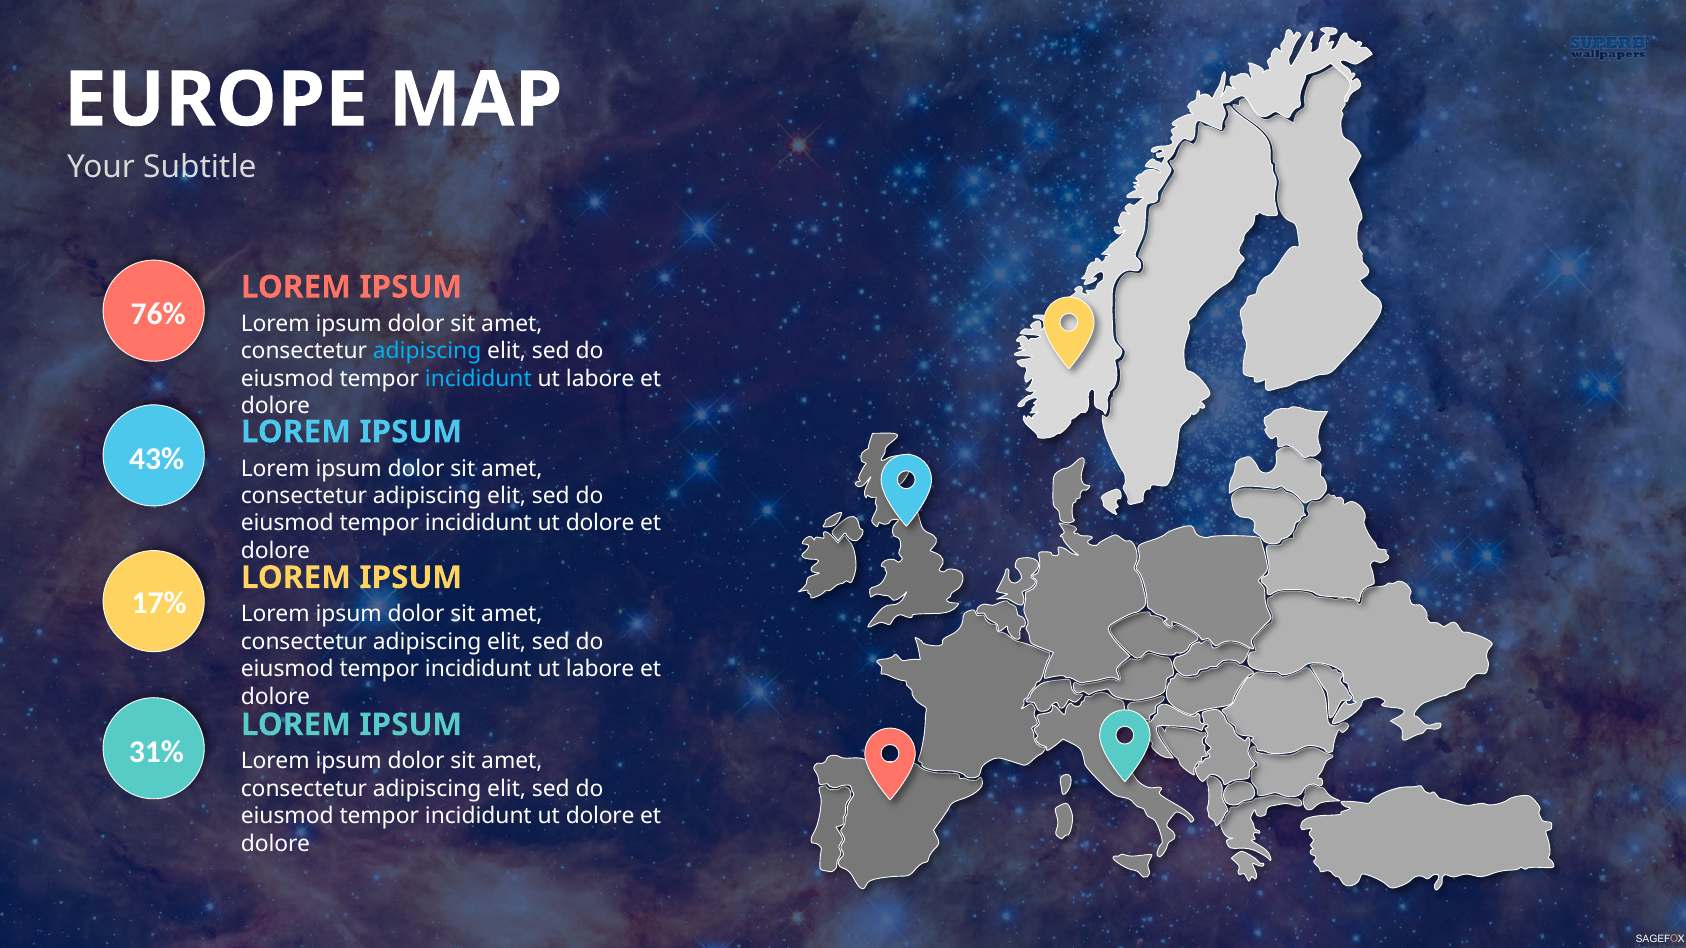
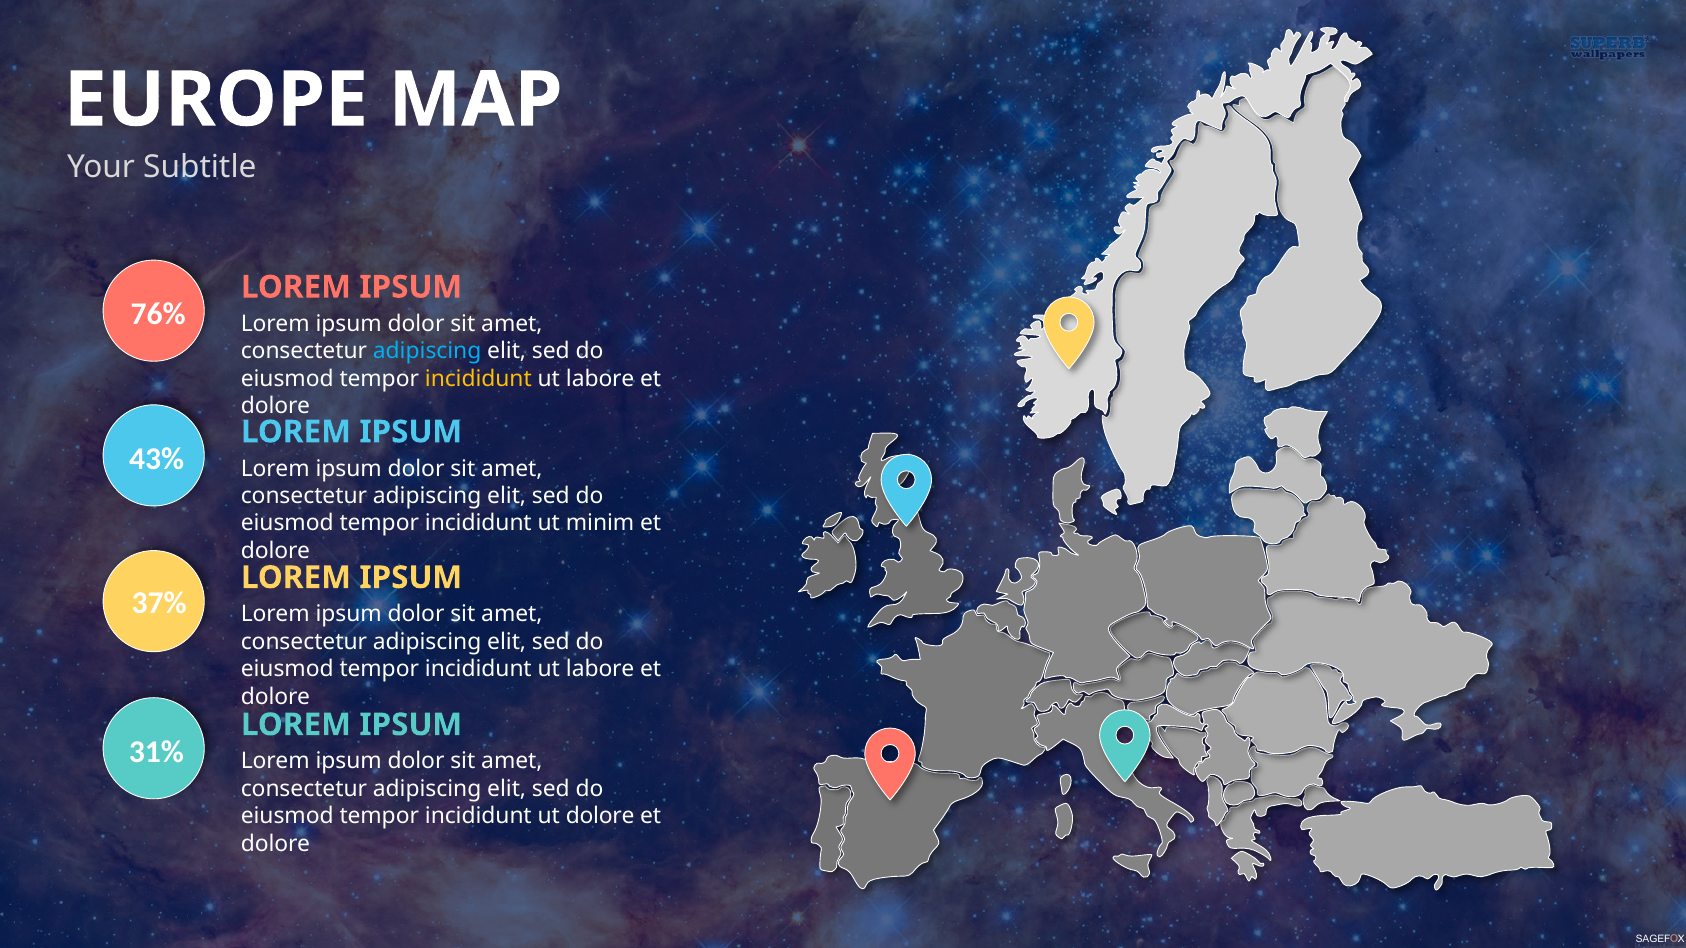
incididunt colour: light blue -> yellow (478, 379)
dolore: dolore -> minim (600, 524)
17%: 17% -> 37% (159, 604)
